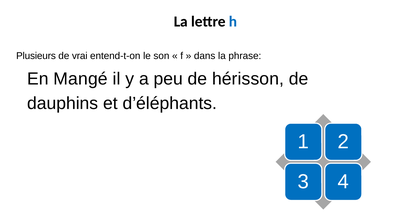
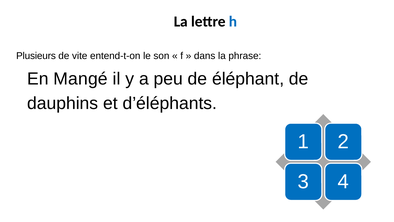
vrai: vrai -> vite (80, 56)
hérisson: hérisson -> éléphant (248, 79)
